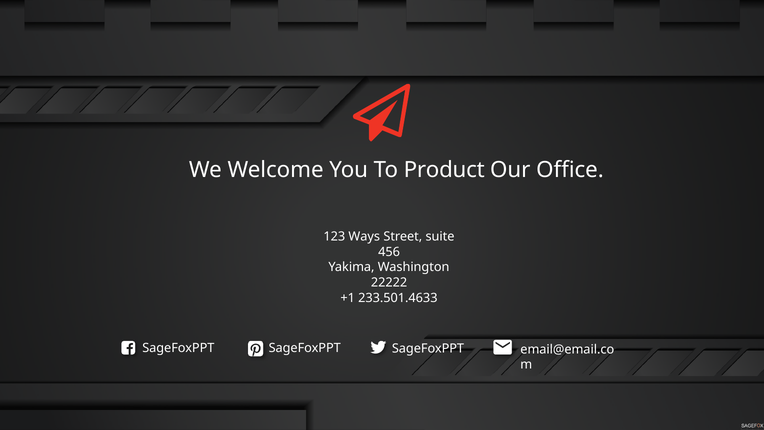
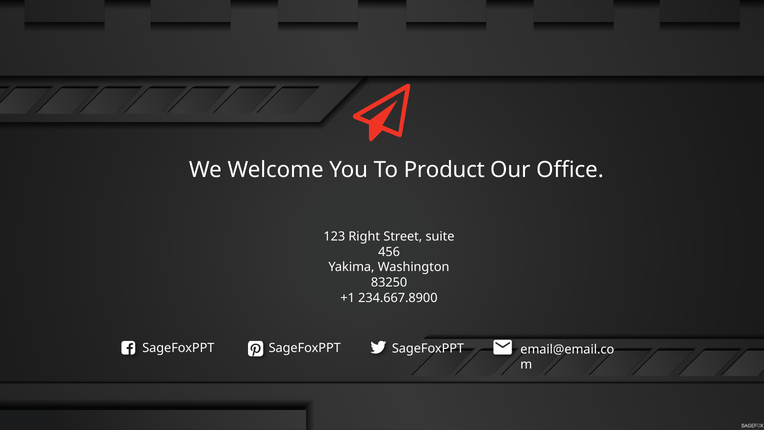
Ways: Ways -> Right (364, 237)
22222: 22222 -> 83250 (389, 282)
233.501.4633: 233.501.4633 -> 234.667.8900 (398, 298)
